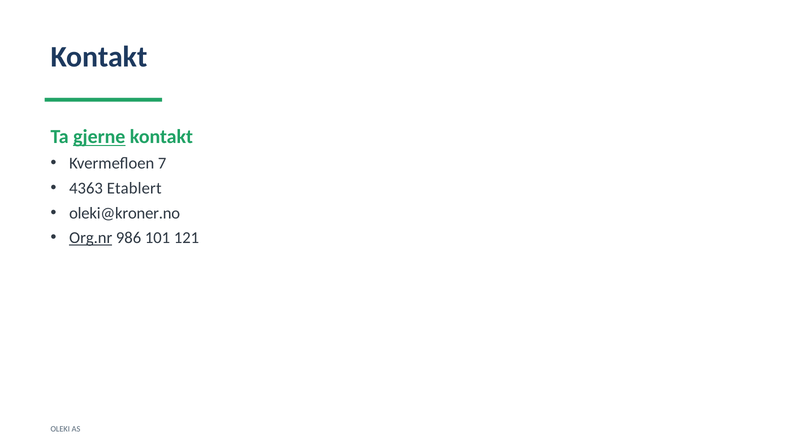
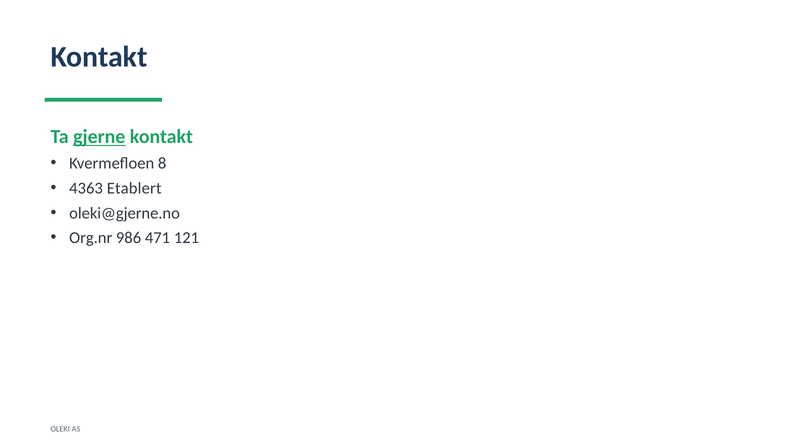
7: 7 -> 8 (162, 163)
oleki@kroner.no: oleki@kroner.no -> oleki@gjerne.no (125, 213)
Org.nr underline: present -> none (91, 238)
101: 101 -> 471 (157, 238)
